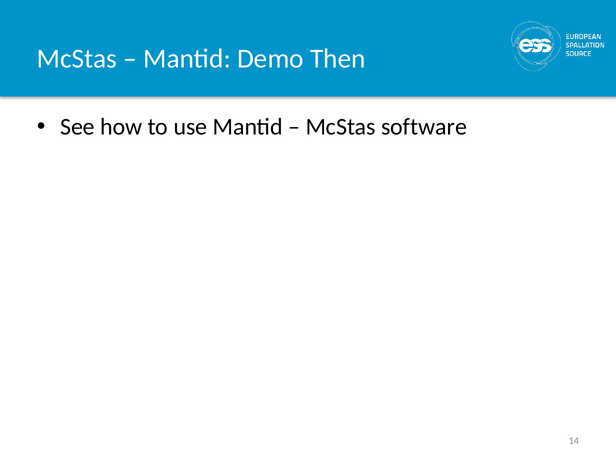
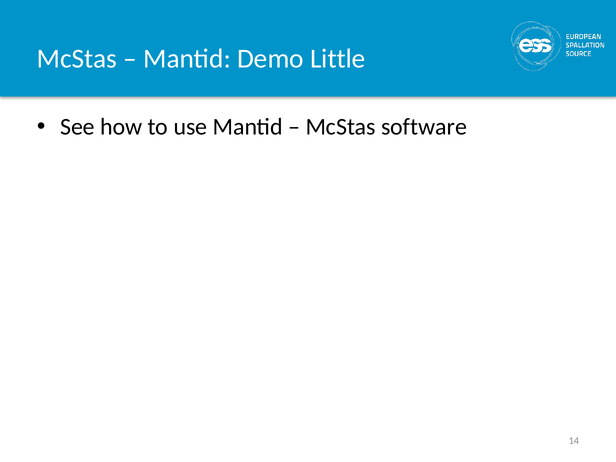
Then: Then -> Little (338, 59)
